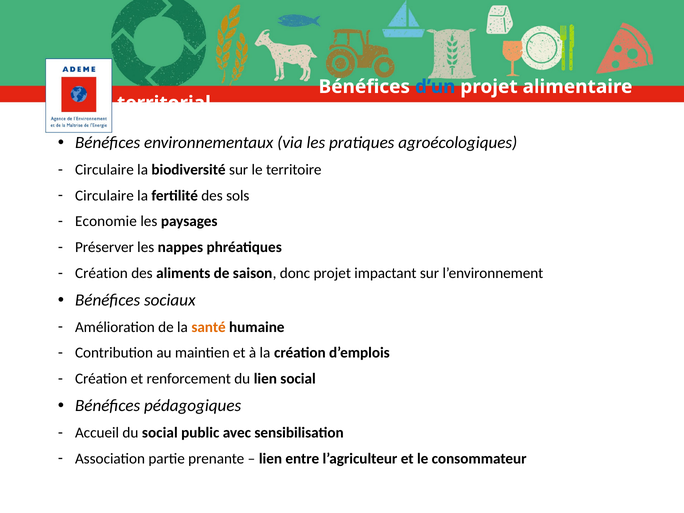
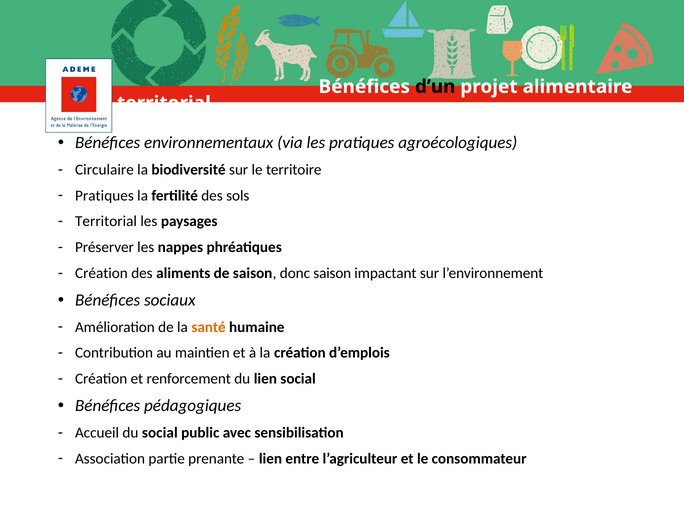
d’un colour: blue -> black (435, 87)
Circulaire: Circulaire -> Pratiques (104, 196)
Economie: Economie -> Territorial (106, 221)
donc projet: projet -> saison (332, 273)
